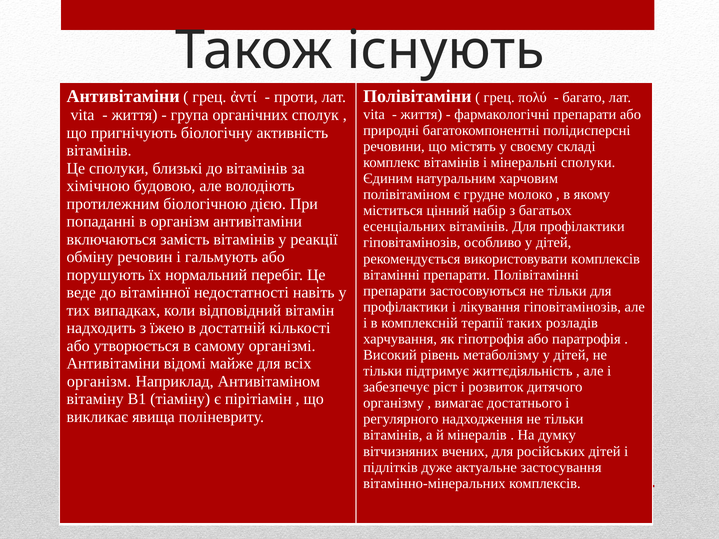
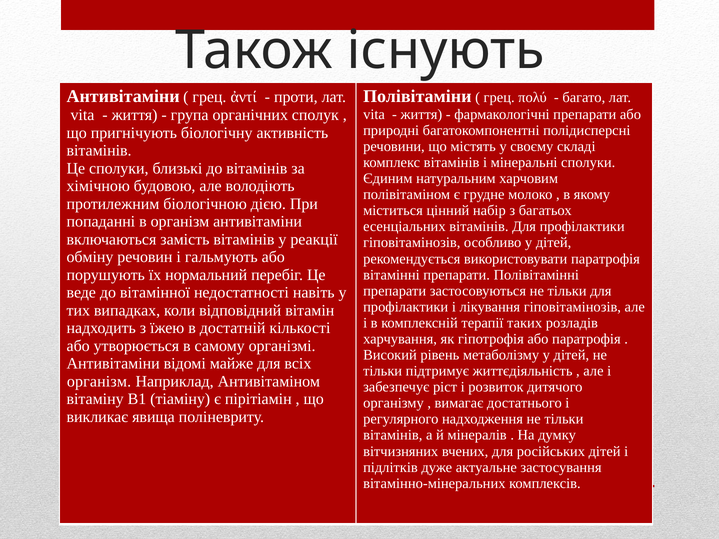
використовувати комплексів: комплексів -> паратрофія (605, 259)
